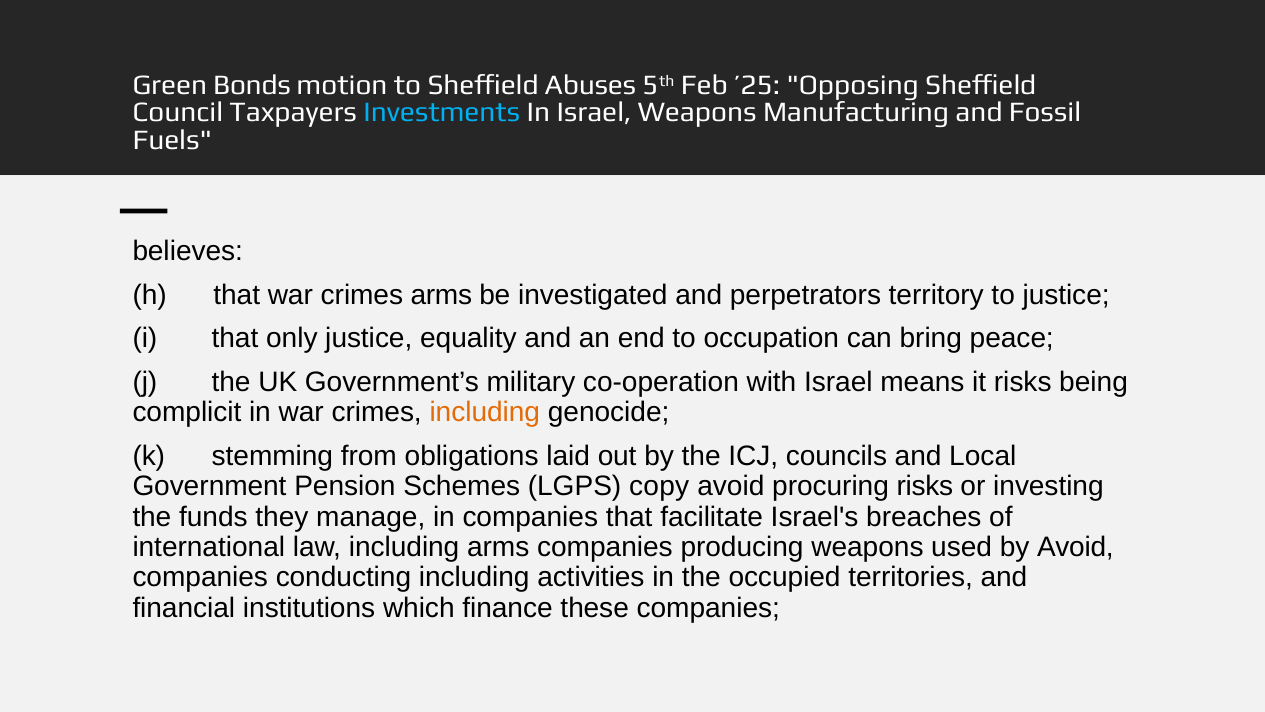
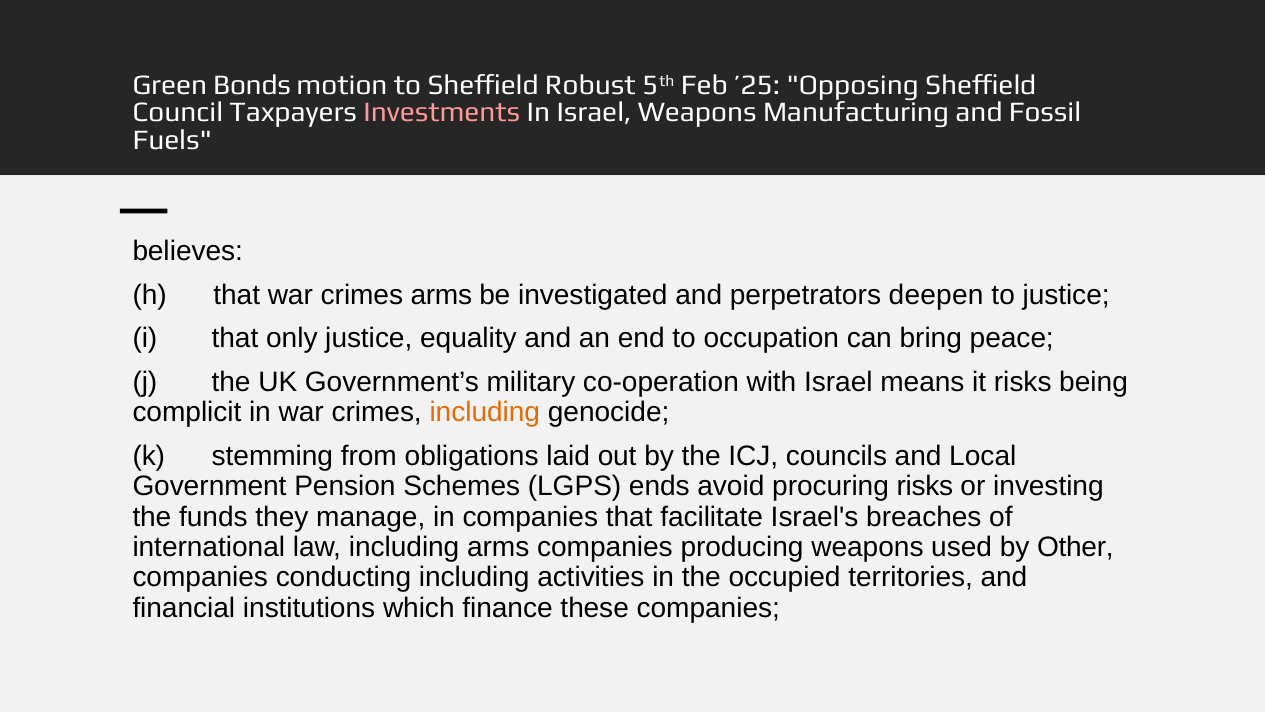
Abuses: Abuses -> Robust (590, 85)
Investments colour: light blue -> pink (442, 112)
territory: territory -> deepen (936, 295)
copy: copy -> ends (659, 486)
by Avoid: Avoid -> Other (1075, 547)
